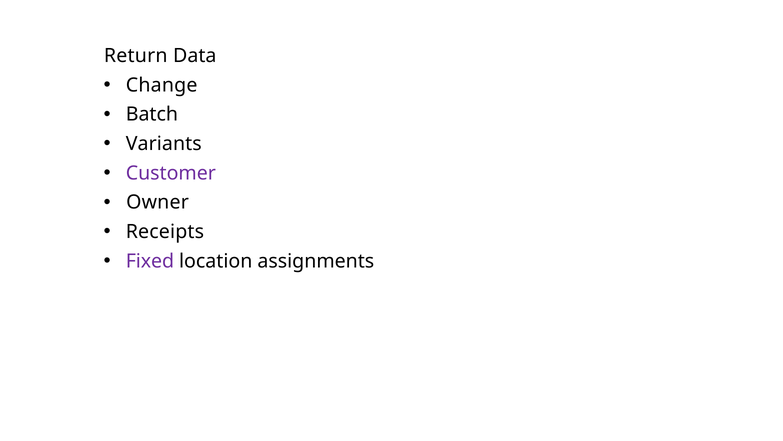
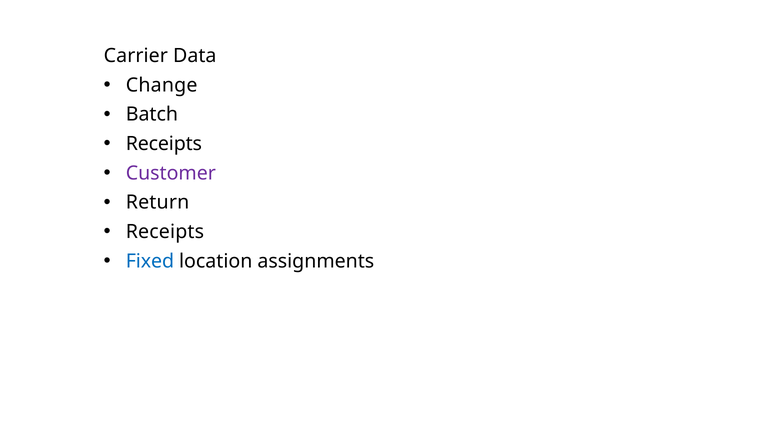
Return: Return -> Carrier (136, 56)
Variants: Variants -> Receipts (164, 144)
Owner: Owner -> Return (158, 202)
Fixed colour: purple -> blue (150, 261)
